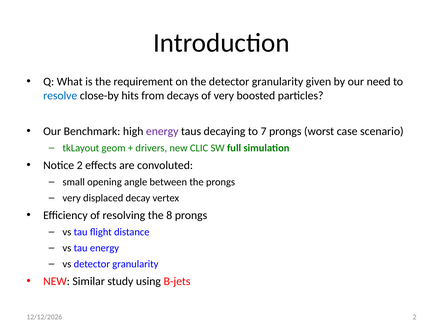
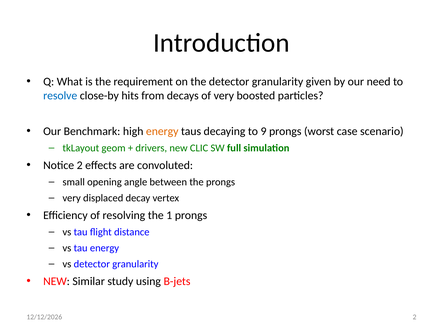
energy colour: purple -> orange (162, 132)
7: 7 -> 9 (264, 132)
8: 8 -> 1 (169, 216)
